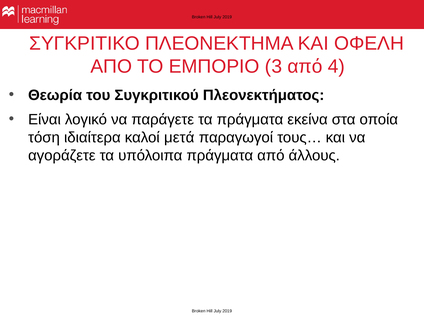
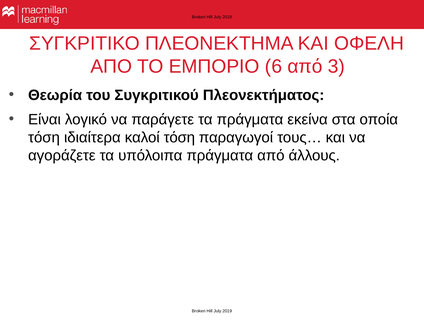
3: 3 -> 6 (274, 66)
4: 4 -> 3 (336, 66)
καλοί μετά: μετά -> τόση (179, 137)
